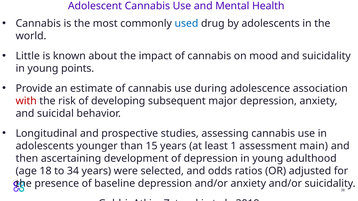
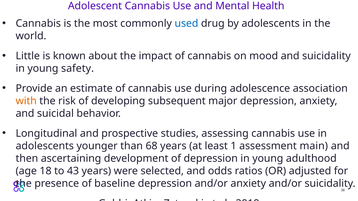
points: points -> safety (78, 69)
with colour: red -> orange (26, 101)
15: 15 -> 68 (152, 146)
34: 34 -> 43 (73, 171)
